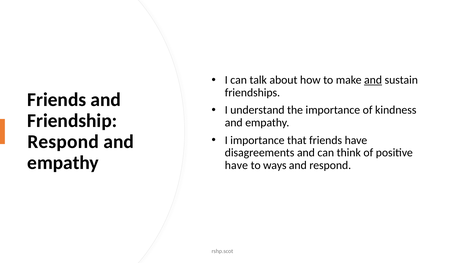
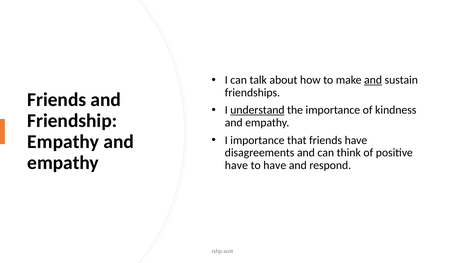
understand underline: none -> present (257, 110)
Respond: Respond -> Empathy (63, 142)
to ways: ways -> have (275, 165)
